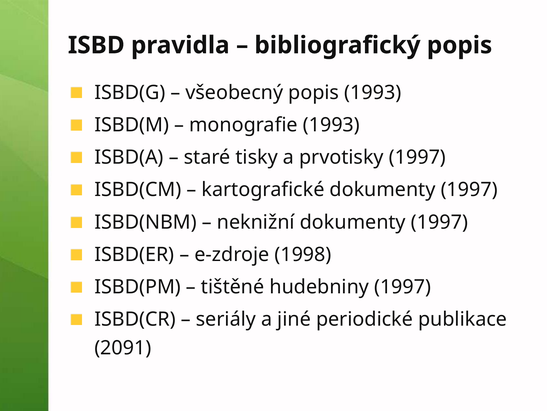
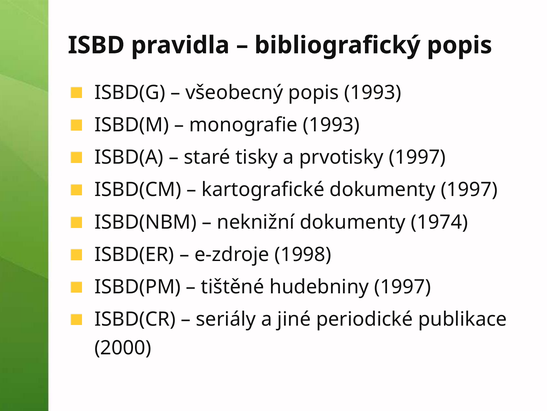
neknižní dokumenty 1997: 1997 -> 1974 (439, 222)
2091: 2091 -> 2000 (123, 347)
